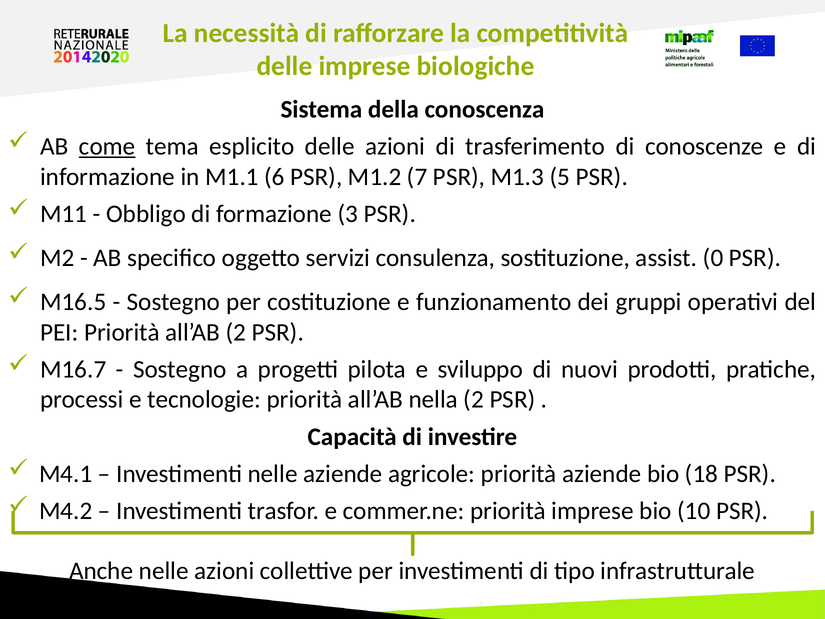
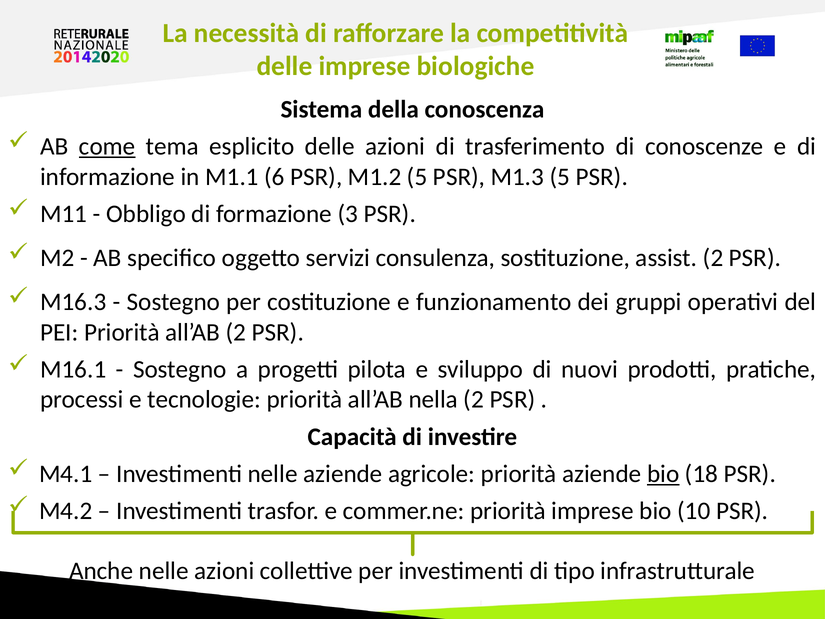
M1.2 7: 7 -> 5 (417, 177)
assist 0: 0 -> 2 (713, 258)
M16.5: M16.5 -> M16.3 (73, 302)
M16.7: M16.7 -> M16.1 (73, 369)
bio underline: none -> present (663, 474)
